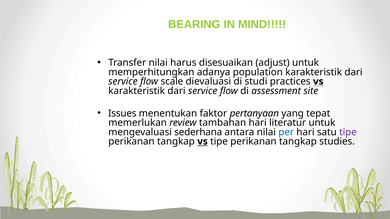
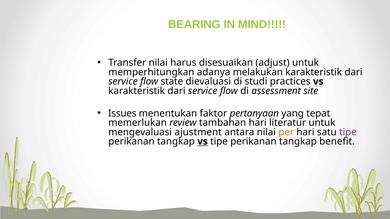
population: population -> melakukan (258, 72)
scale: scale -> state (172, 82)
sederhana: sederhana -> ajustment (198, 132)
per colour: blue -> orange (286, 132)
studies: studies -> benefit (337, 142)
